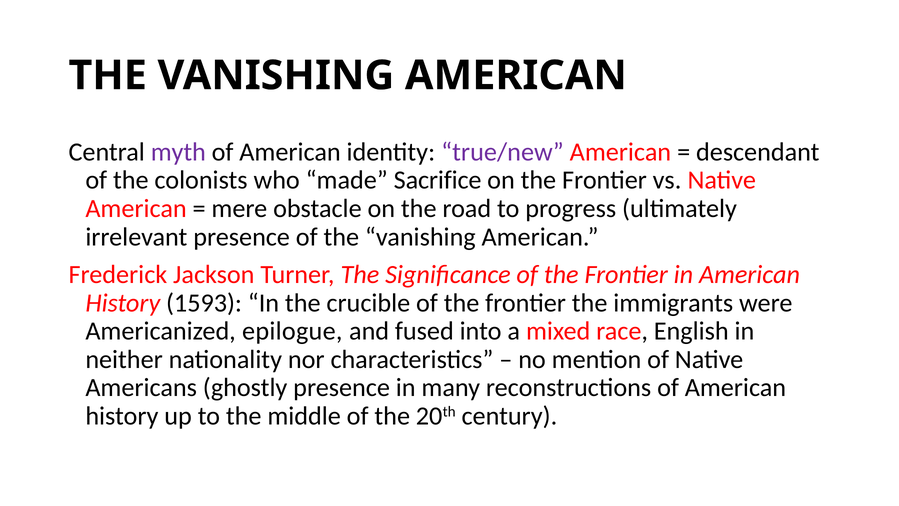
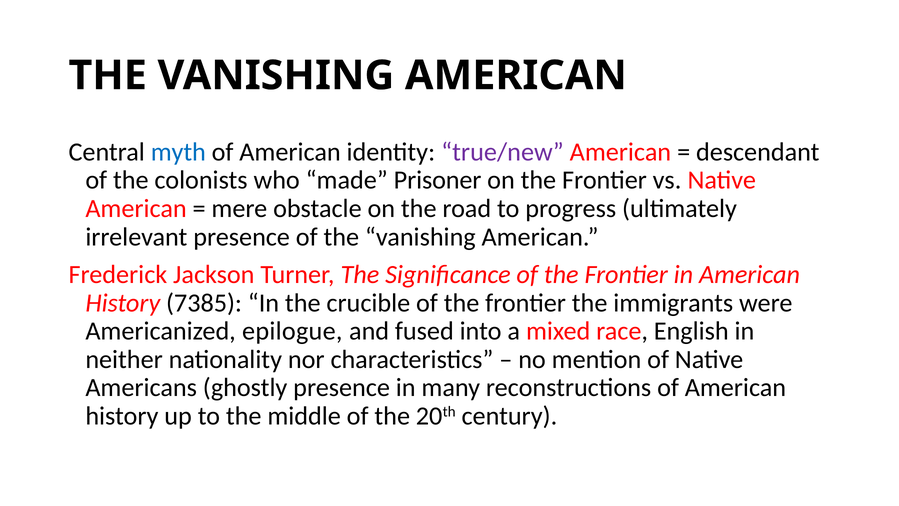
myth colour: purple -> blue (178, 152)
Sacrifice: Sacrifice -> Prisoner (438, 180)
1593: 1593 -> 7385 (204, 303)
